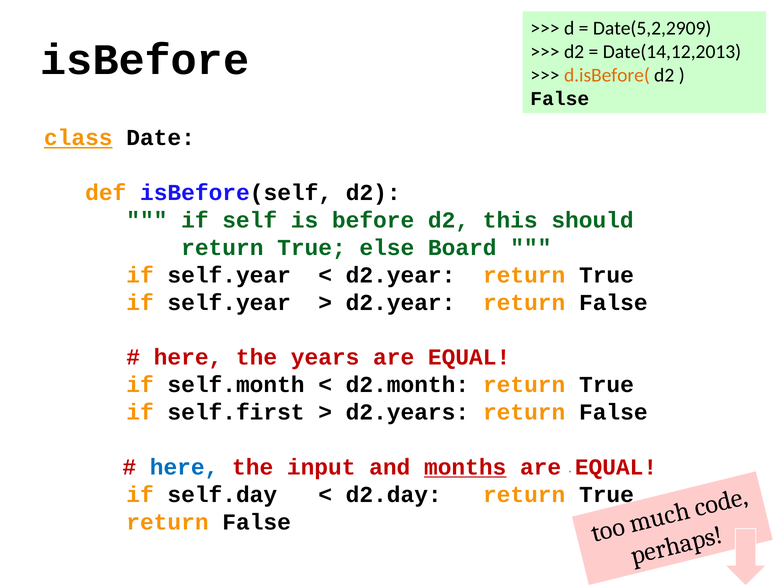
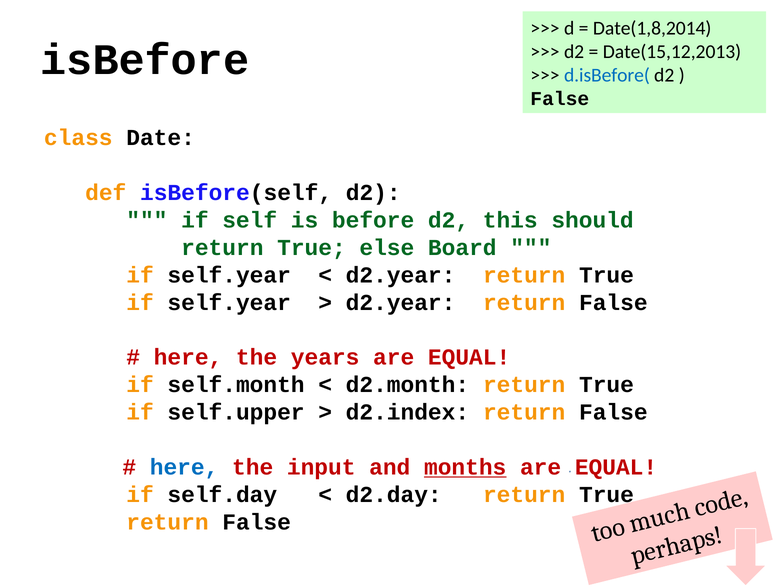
Date(5,2,2909: Date(5,2,2909 -> Date(1,8,2014 (652, 28)
Date(14,12,2013: Date(14,12,2013 -> Date(15,12,2013 (672, 52)
d.isBefore( colour: orange -> blue (607, 75)
class underline: present -> none (78, 138)
self.first: self.first -> self.upper (236, 412)
d2.years: d2.years -> d2.index (407, 412)
